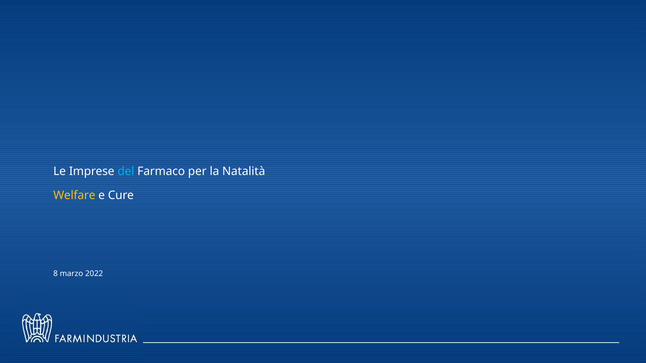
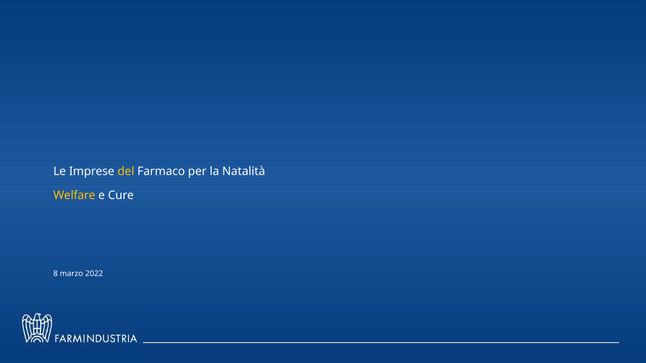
del colour: light blue -> yellow (126, 172)
